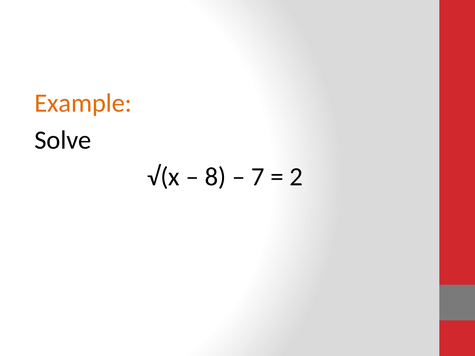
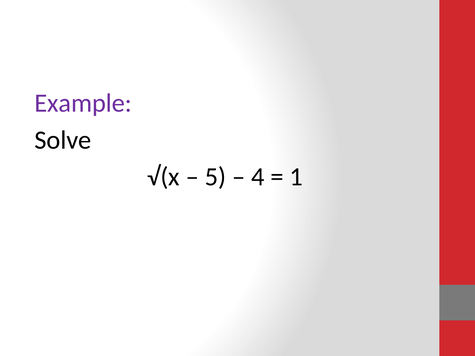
Example colour: orange -> purple (83, 103)
8: 8 -> 5 (215, 177)
7: 7 -> 4 (258, 177)
2: 2 -> 1 (296, 177)
